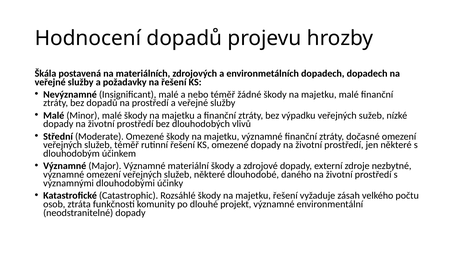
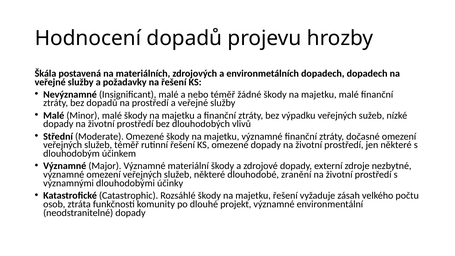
daného: daného -> zranění (296, 175)
